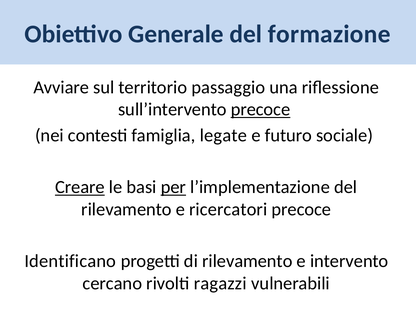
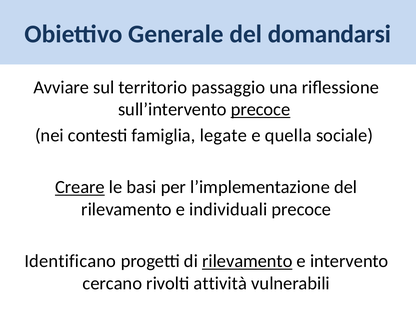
formazione: formazione -> domandarsi (329, 34)
futuro: futuro -> quella (288, 135)
per underline: present -> none (173, 187)
ricercatori: ricercatori -> individuali (228, 209)
rilevamento underline: none -> present (247, 261)
ragazzi: ragazzi -> attività (220, 283)
